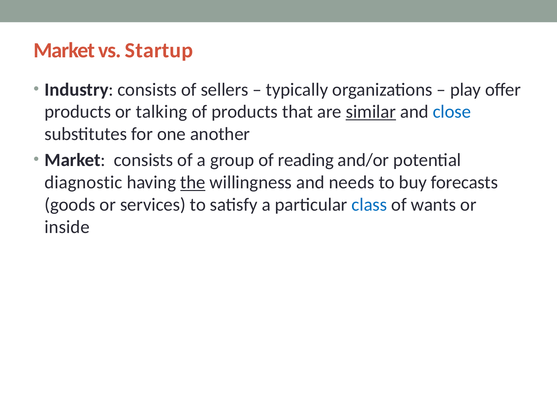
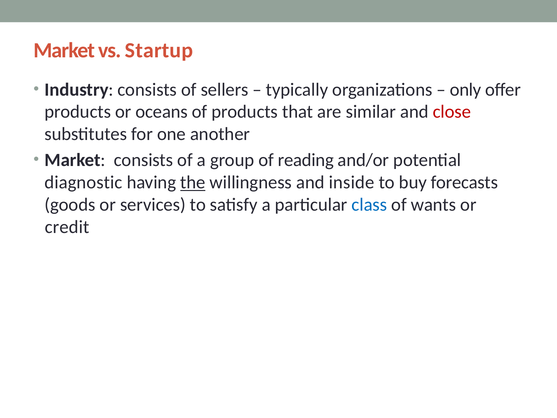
play: play -> only (466, 90)
talking: talking -> oceans (162, 112)
similar underline: present -> none (371, 112)
close colour: blue -> red (452, 112)
needs: needs -> inside (352, 182)
inside: inside -> credit (67, 227)
